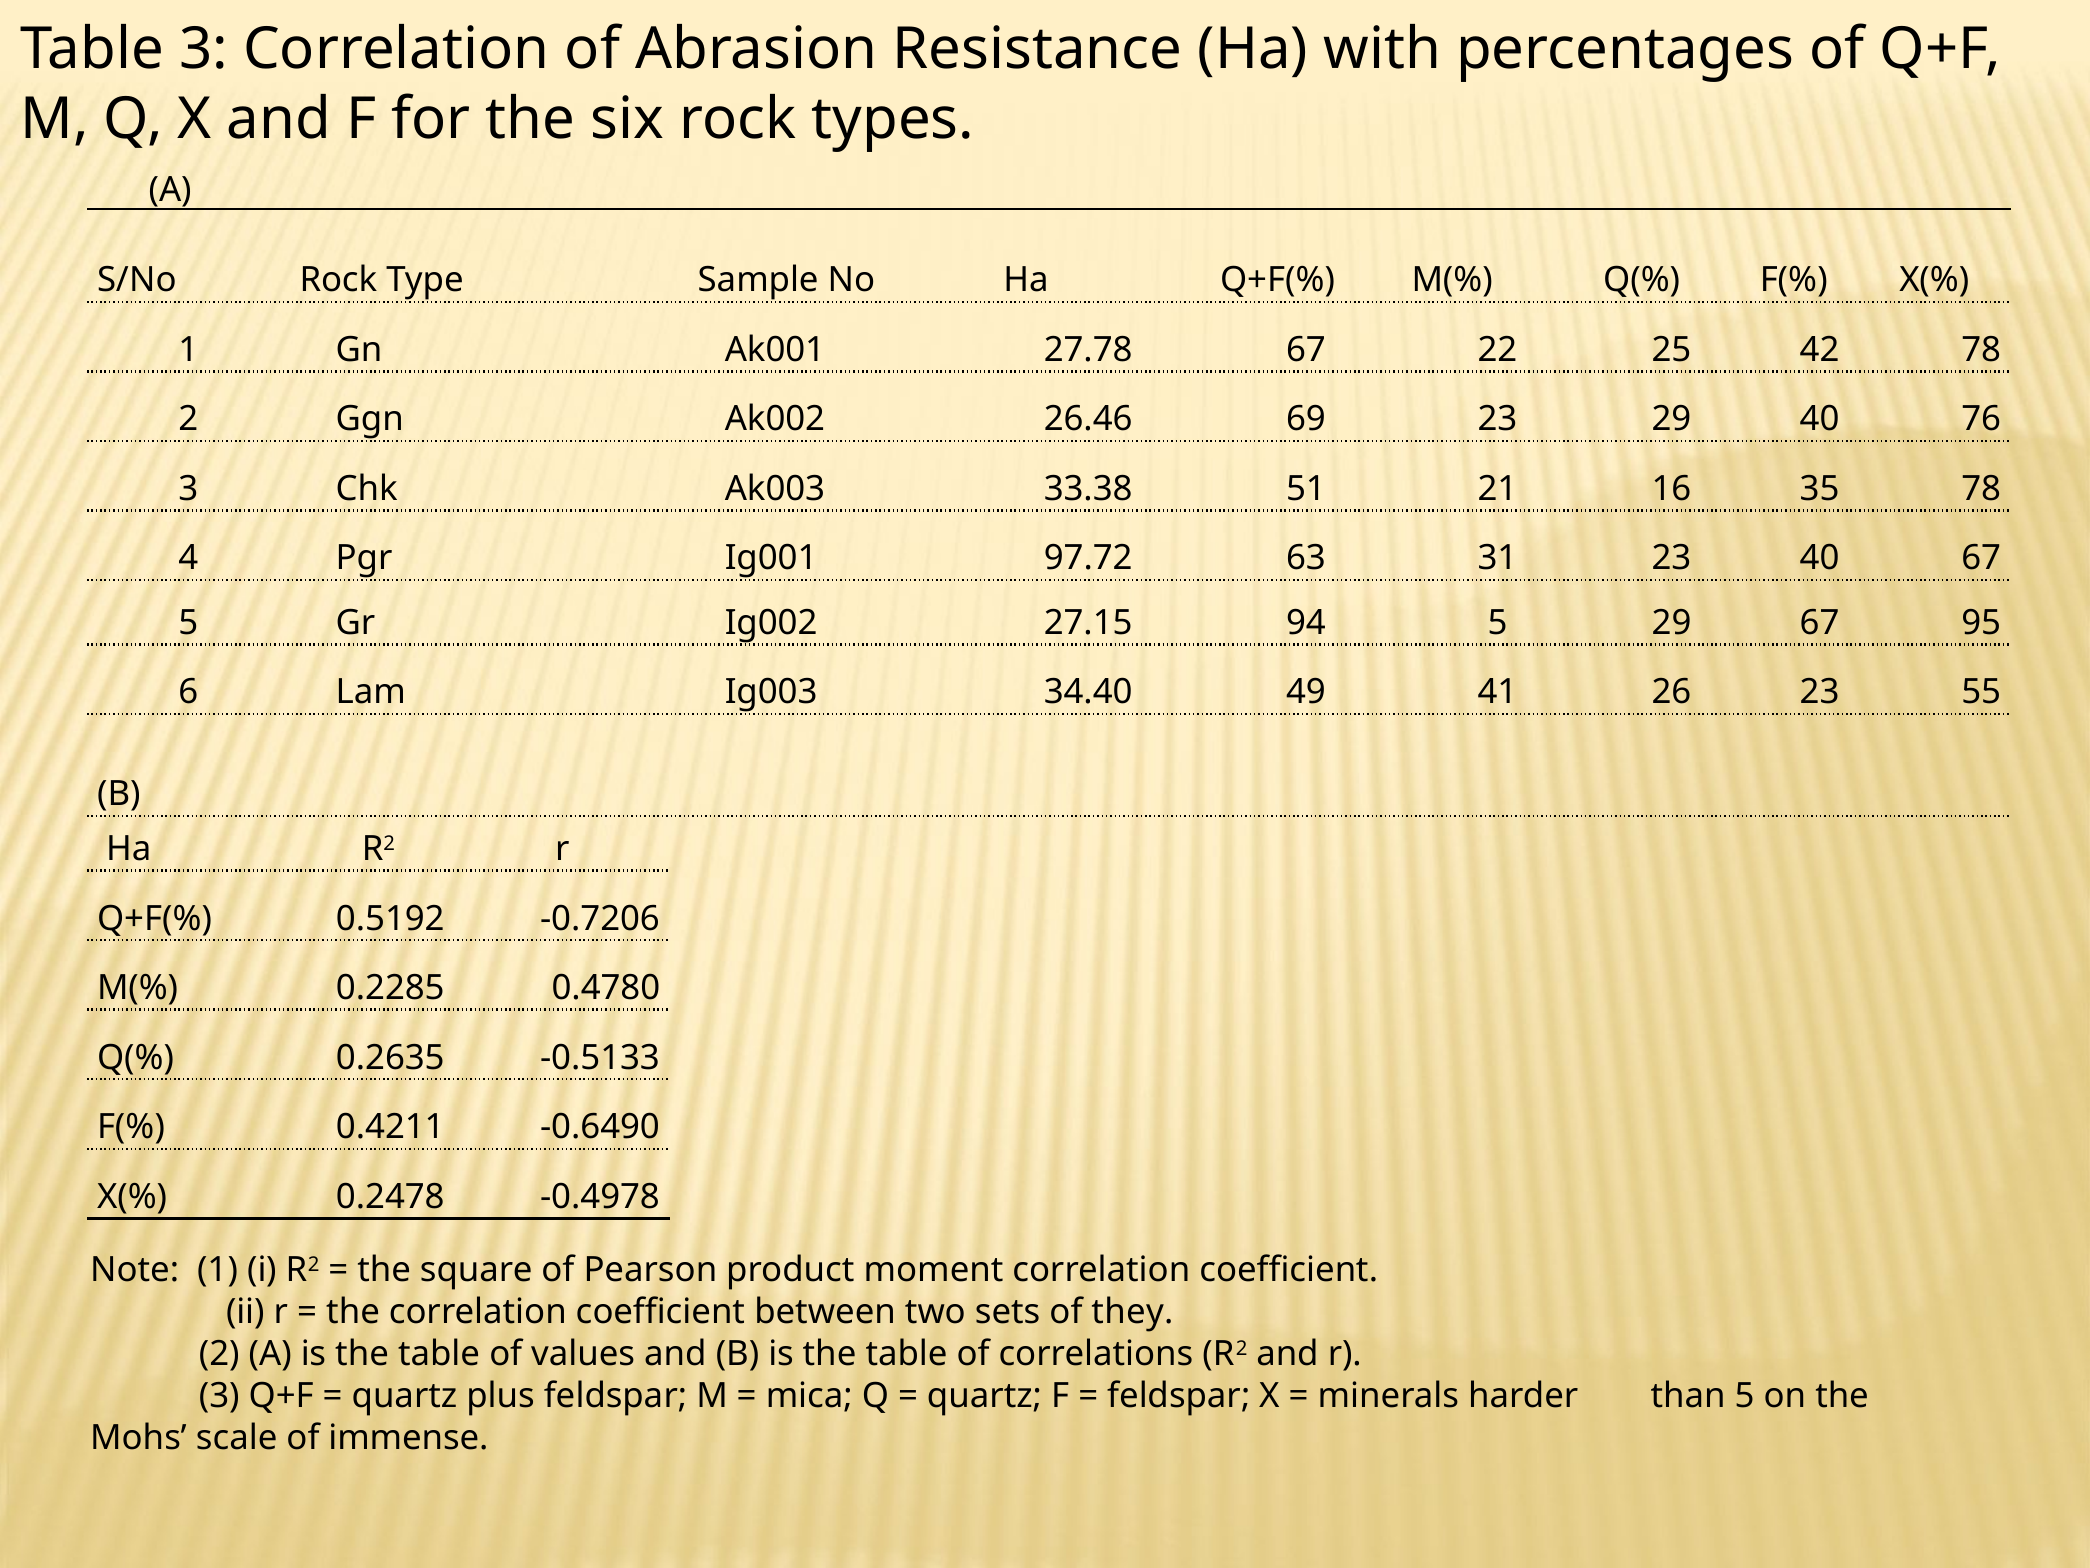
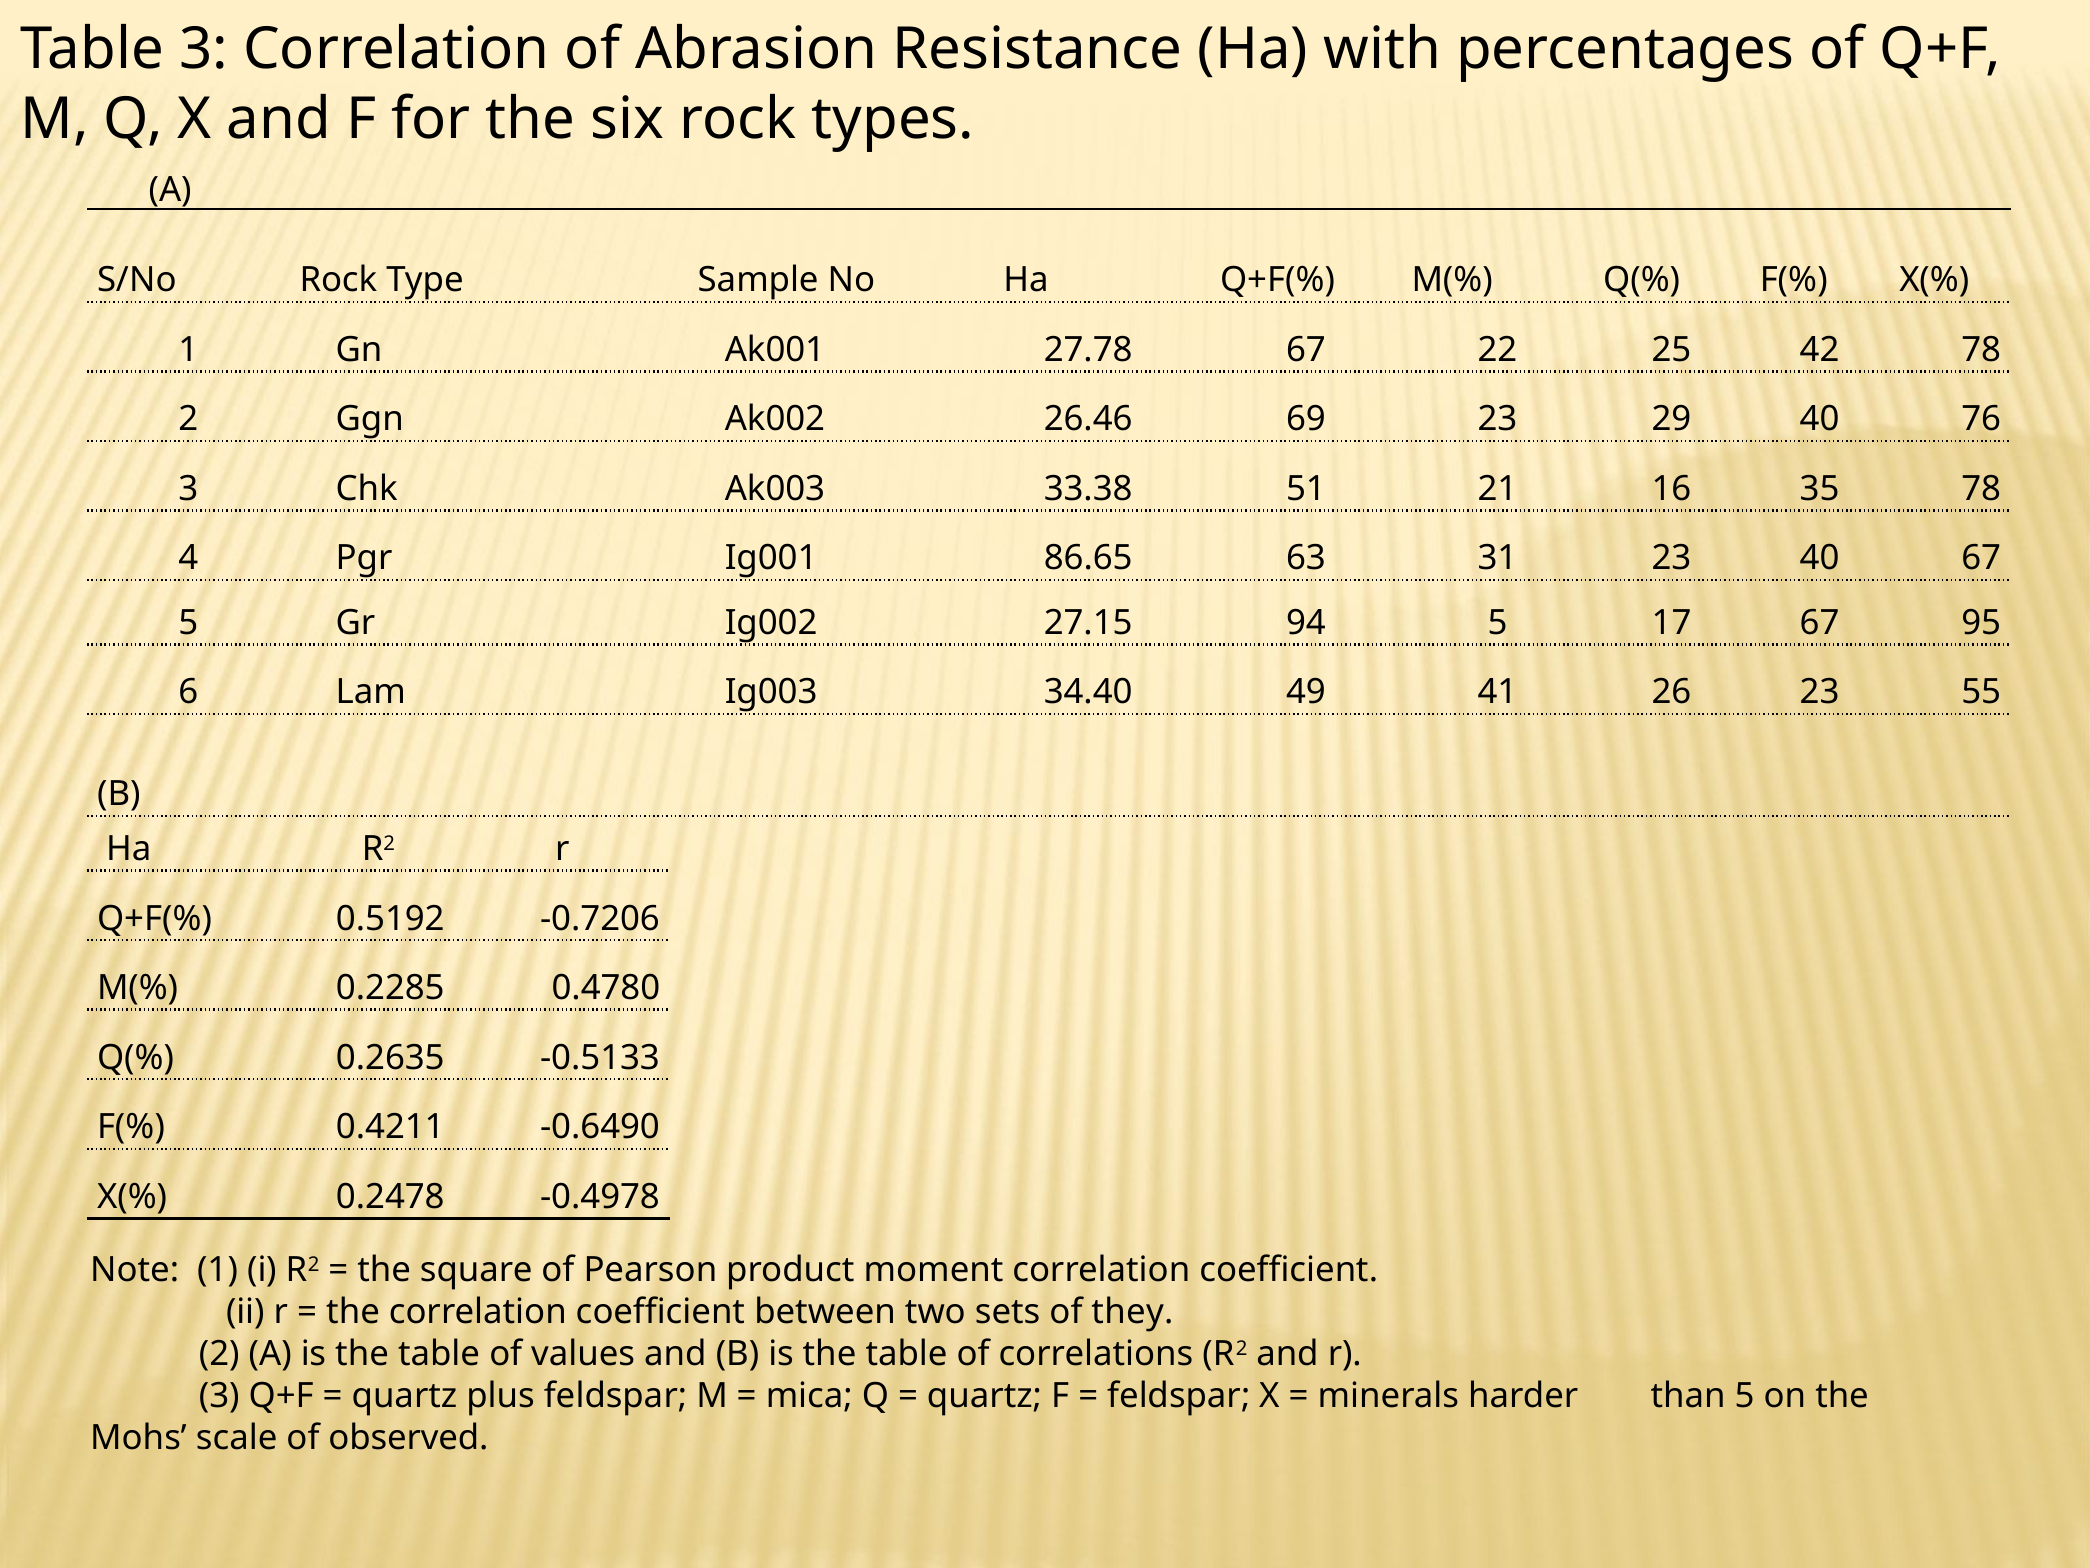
97.72: 97.72 -> 86.65 (1088, 558)
5 29: 29 -> 17 (1672, 623)
immense: immense -> observed (408, 1437)
